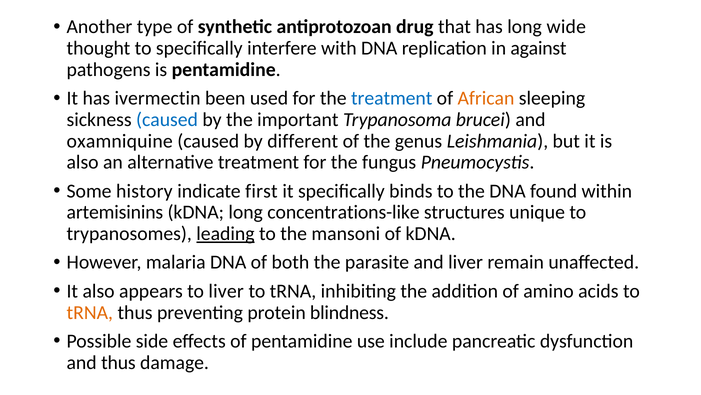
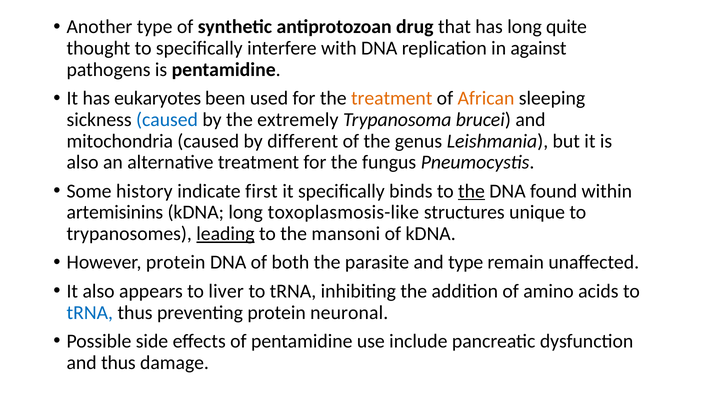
wide: wide -> quite (566, 27)
ivermectin: ivermectin -> eukaryotes (158, 98)
treatment colour: blue -> orange (392, 98)
important: important -> extremely (298, 119)
oxamniquine: oxamniquine -> mitochondria (120, 141)
the underline: none -> present (472, 191)
concentrations-like: concentrations-like -> toxoplasmosis-like (343, 212)
However malaria: malaria -> protein (176, 262)
and liver: liver -> type (466, 262)
tRNA colour: orange -> blue (90, 312)
blindness: blindness -> neuronal (349, 312)
